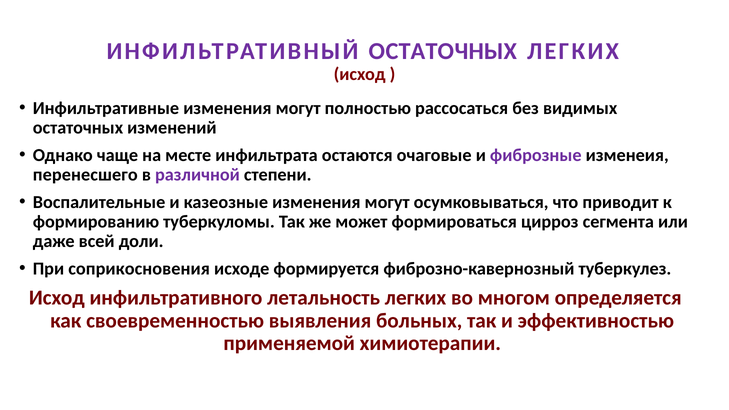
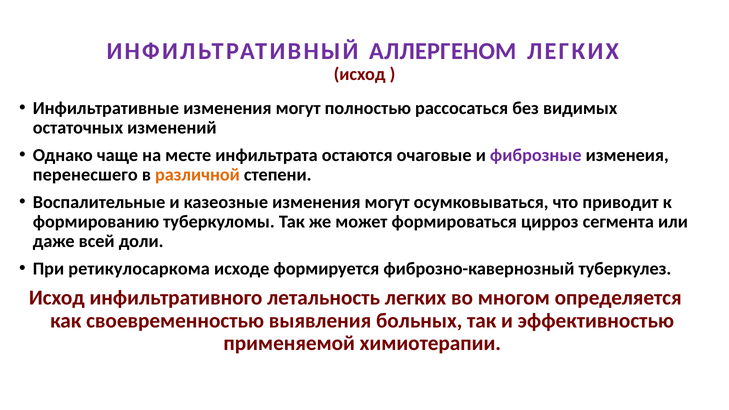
ИНФИЛЬТРАТИВНЫЙ ОСТАТОЧНЫХ: ОСТАТОЧНЫХ -> АЛЛЕРГЕНОМ (443, 51)
различной colour: purple -> orange (197, 175)
соприкосновения: соприкосновения -> ретикулосаркома (139, 269)
